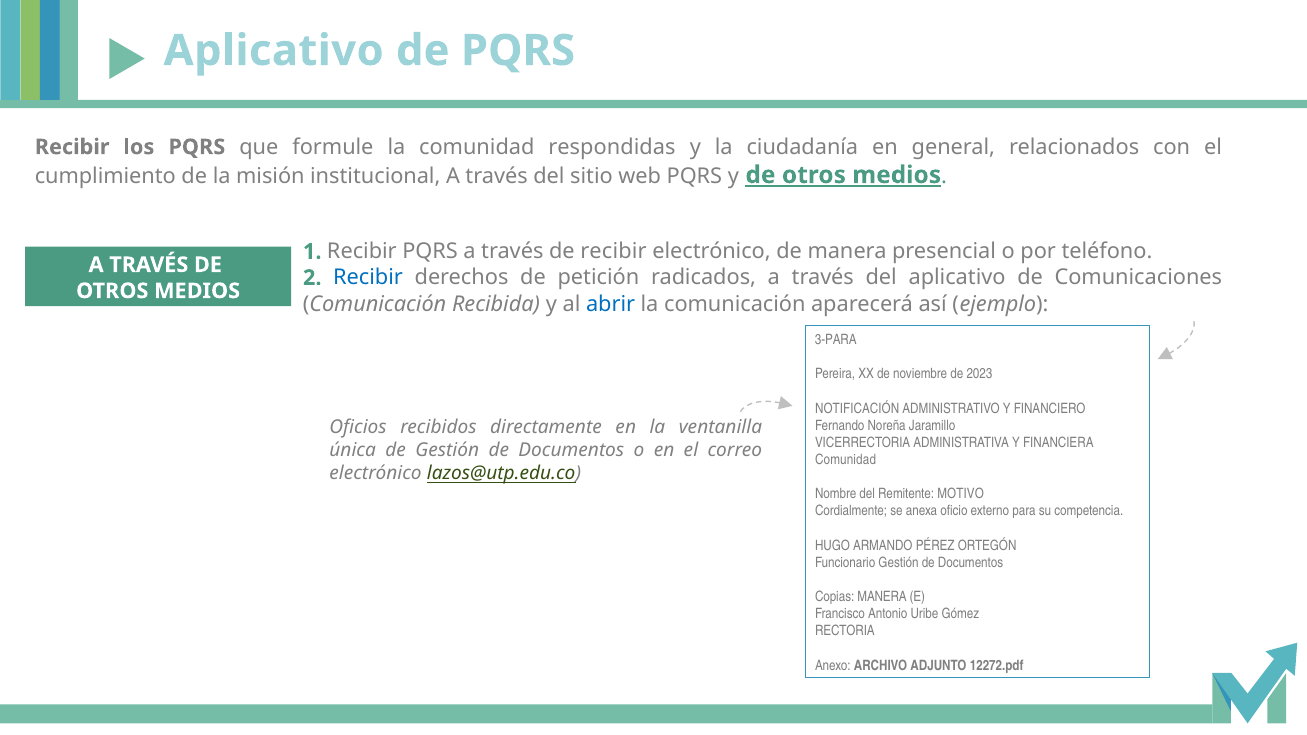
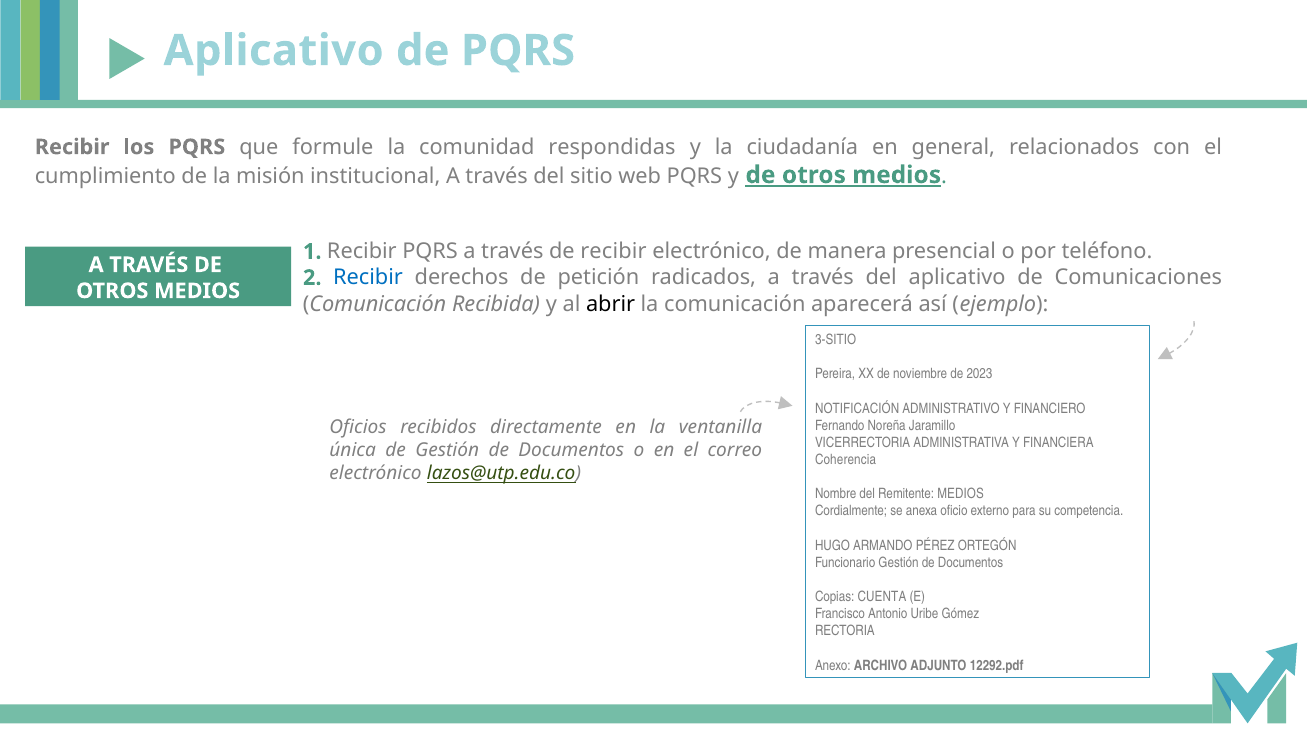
abrir colour: blue -> black (611, 304)
3-PARA: 3-PARA -> 3-SITIO (836, 340)
Comunidad: Comunidad -> Coherencia (846, 460)
Remitente MOTIVO: MOTIVO -> MEDIOS (961, 494)
Copias MANERA: MANERA -> CUENTA (882, 597)
12272.pdf: 12272.pdf -> 12292.pdf (997, 665)
